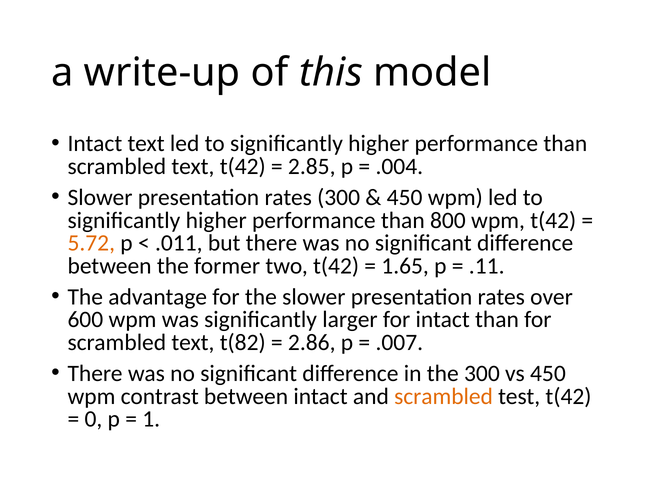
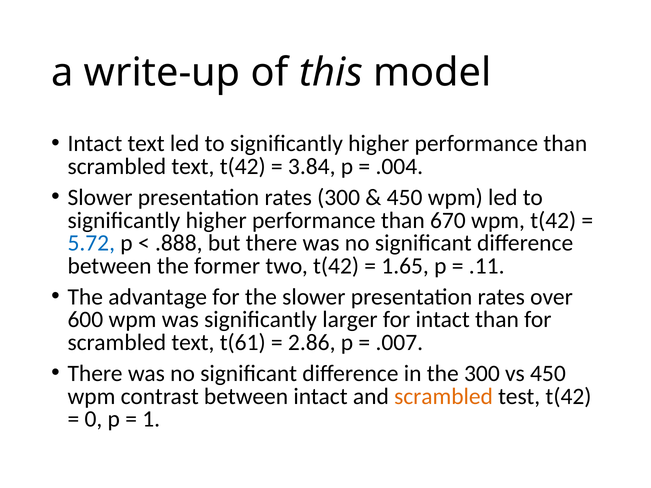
2.85: 2.85 -> 3.84 (312, 167)
800: 800 -> 670 (448, 220)
5.72 colour: orange -> blue (91, 243)
.011: .011 -> .888 (179, 243)
t(82: t(82 -> t(61 (243, 343)
